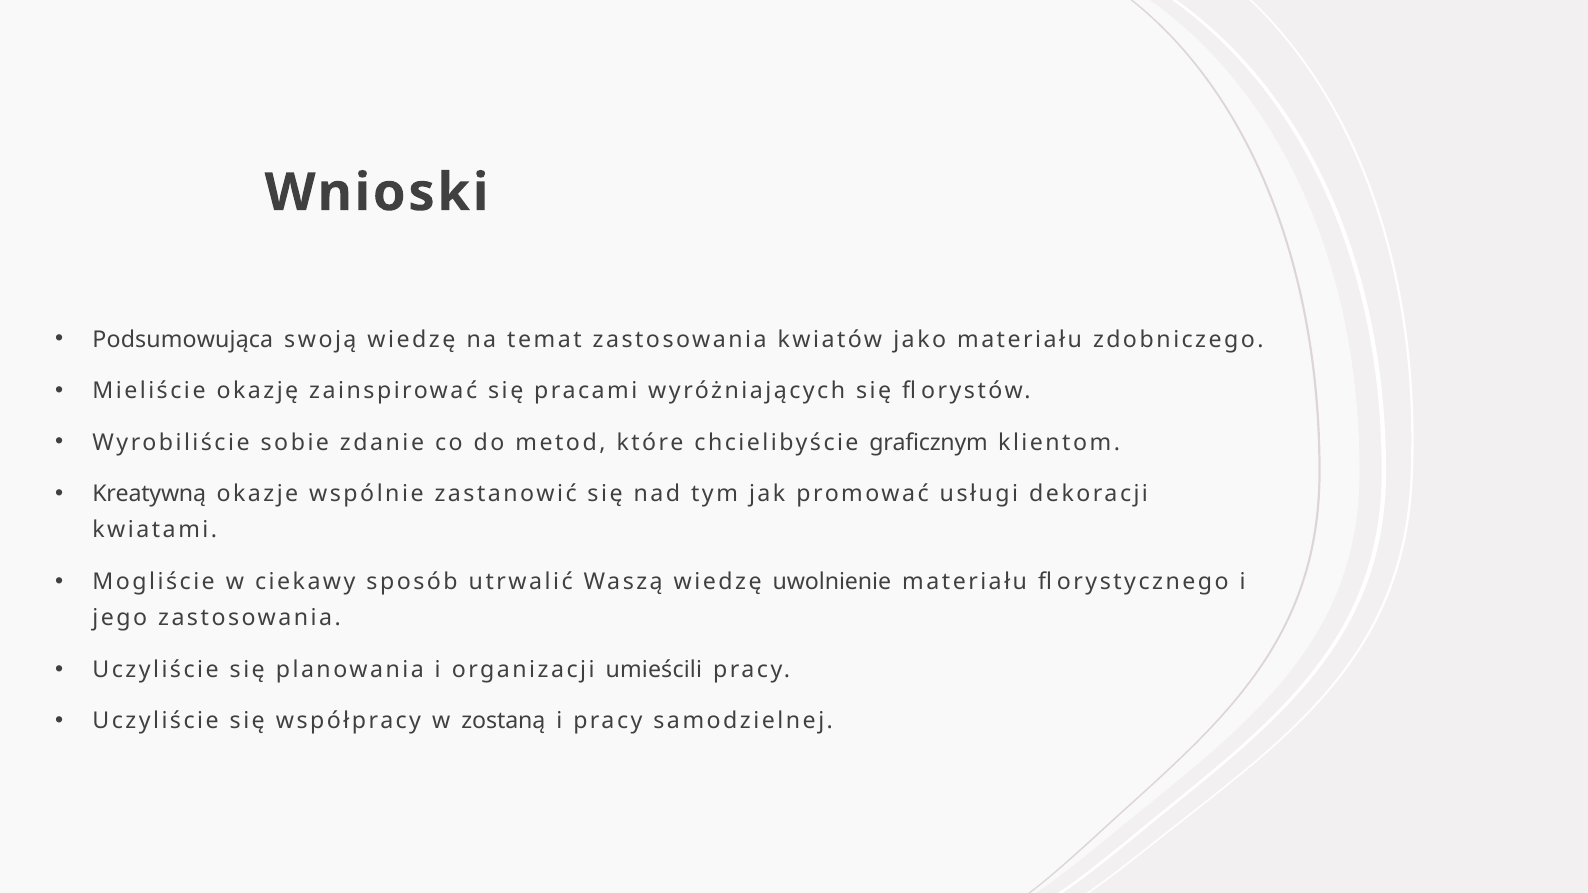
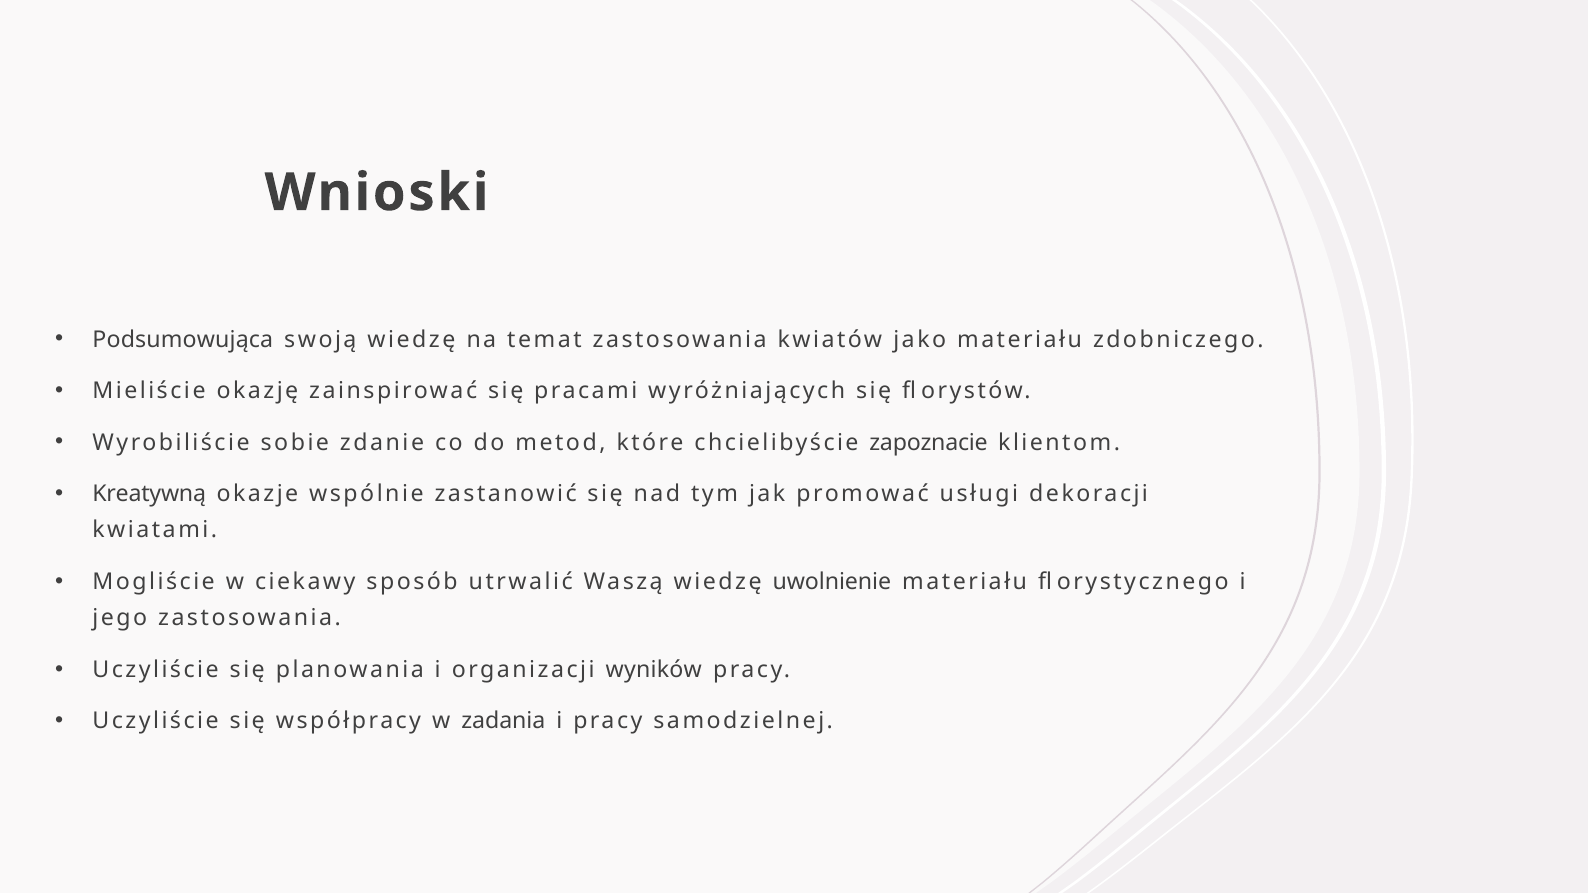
graficznym: graficznym -> zapoznacie (929, 443)
umieścili: umieścili -> wyników (654, 670)
zostaną: zostaną -> zadania (503, 721)
